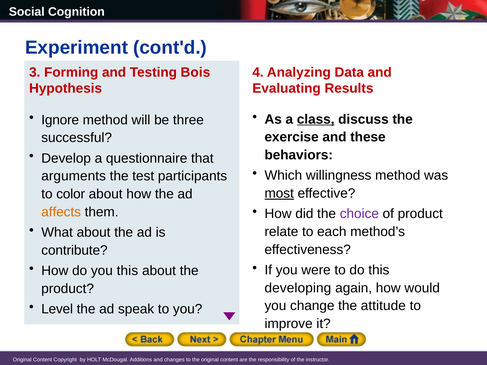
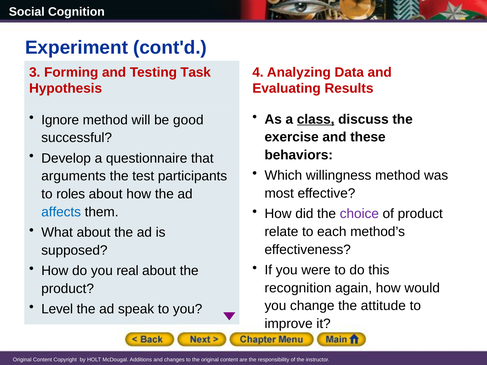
Bois: Bois -> Task (196, 72)
three: three -> good (188, 120)
most underline: present -> none (279, 193)
color: color -> roles (71, 194)
affects colour: orange -> blue (61, 212)
contribute: contribute -> supposed (74, 250)
you this: this -> real (128, 271)
developing: developing -> recognition (298, 288)
